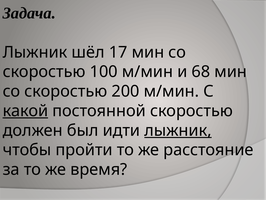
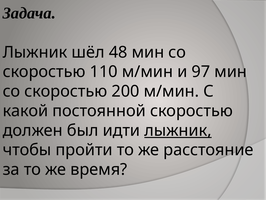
17: 17 -> 48 (118, 52)
100: 100 -> 110 (104, 72)
68: 68 -> 97 (201, 72)
какой underline: present -> none (25, 111)
